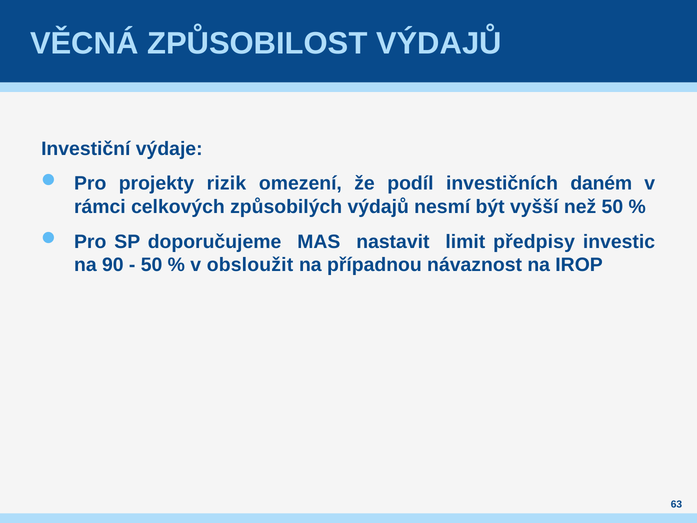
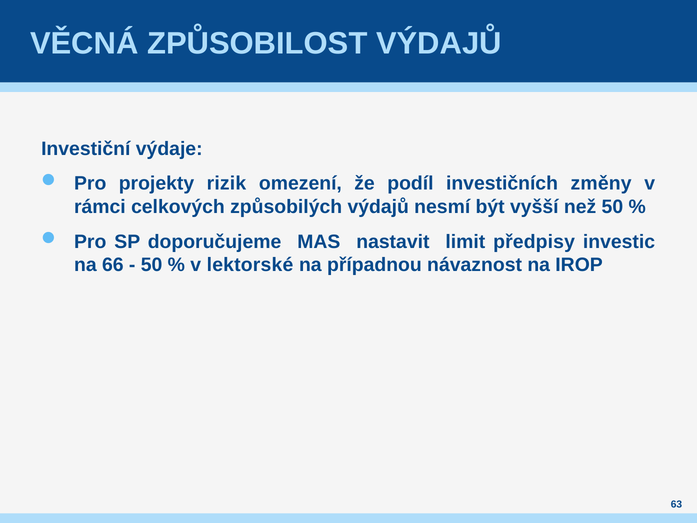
daném: daném -> změny (601, 183)
90: 90 -> 66 (113, 265)
obsloužit: obsloužit -> lektorské (250, 265)
